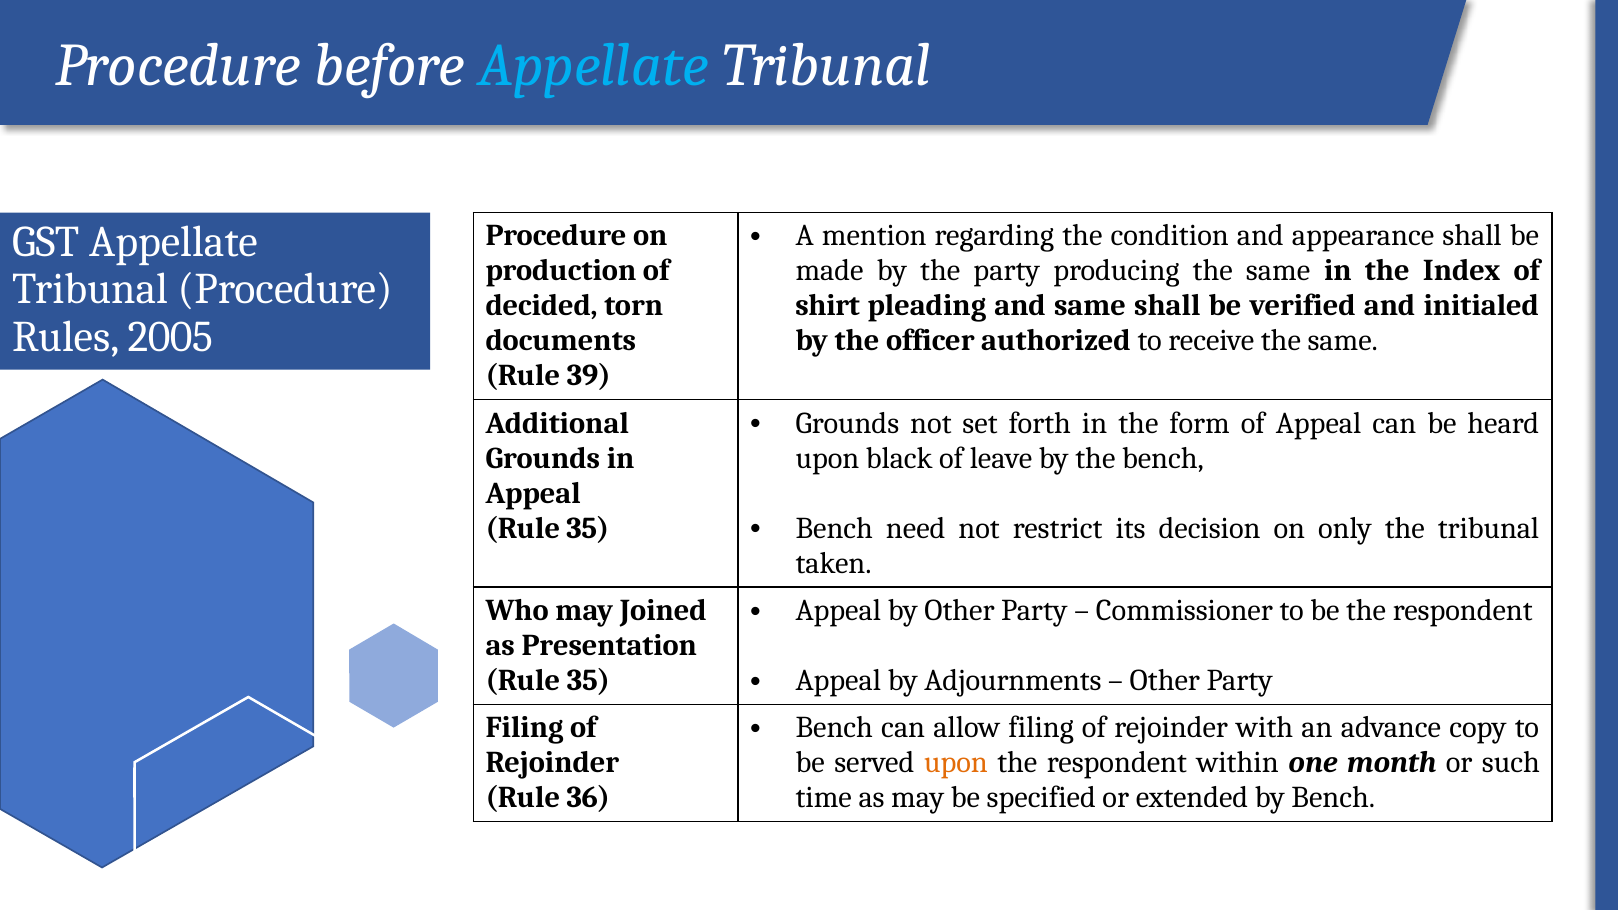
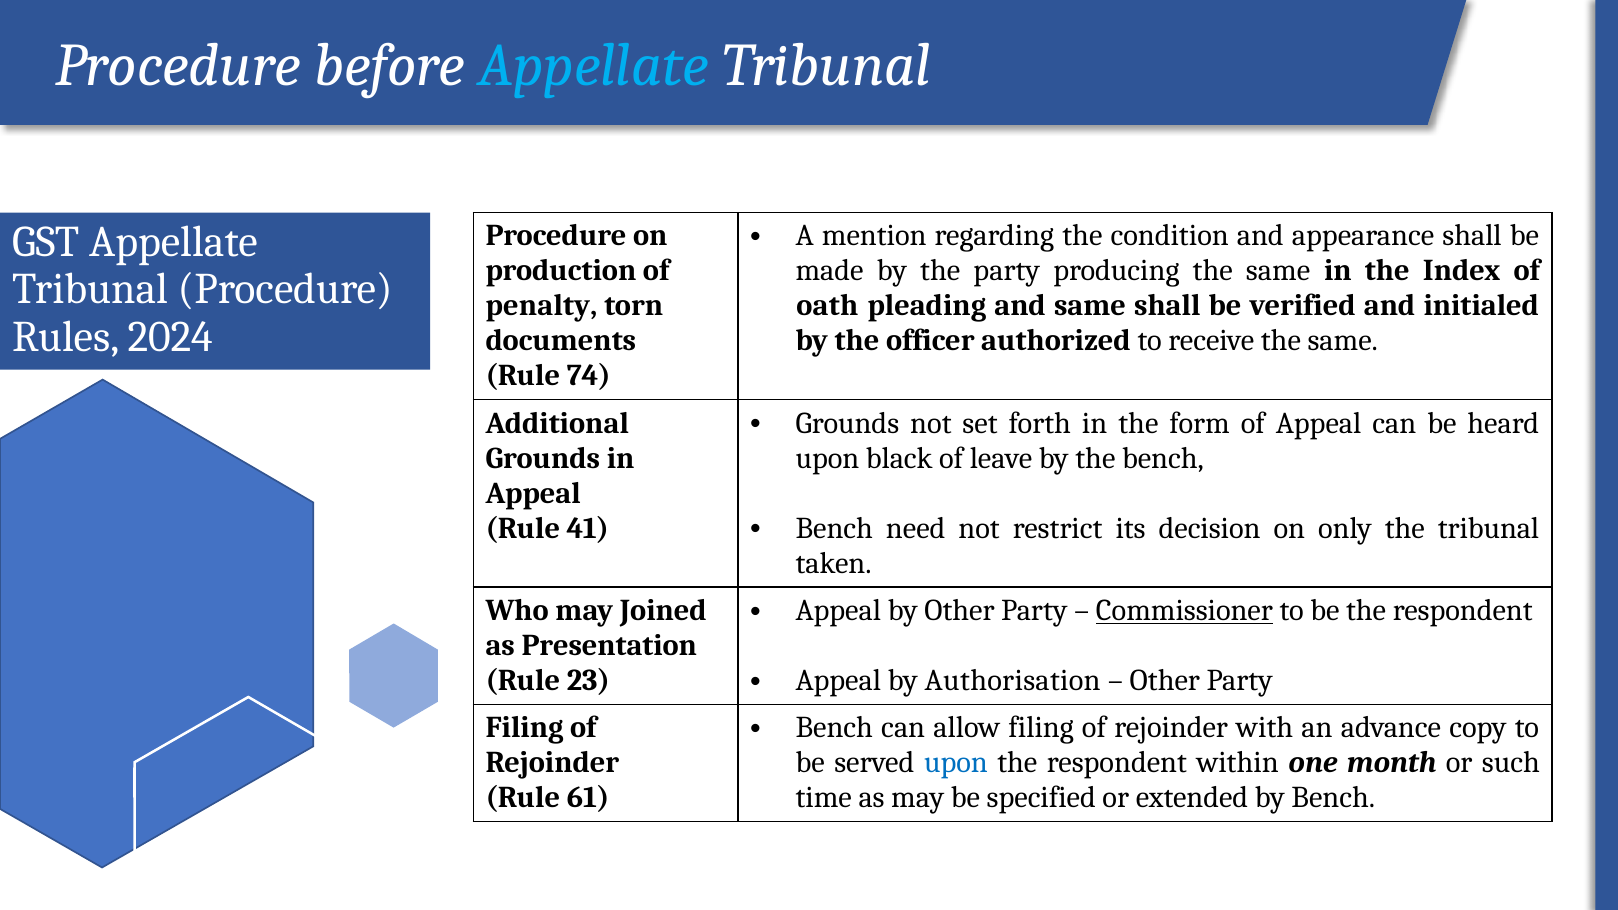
decided: decided -> penalty (542, 306)
shirt: shirt -> oath (827, 306)
2005: 2005 -> 2024 (170, 337)
39: 39 -> 74 (589, 376)
35: 35 -> 41 (588, 528)
Commissioner underline: none -> present (1184, 610)
Adjournments: Adjournments -> Authorisation (1013, 681)
35: 35 -> 23 (588, 681)
upon colour: orange -> blue (956, 763)
36: 36 -> 61 (588, 798)
